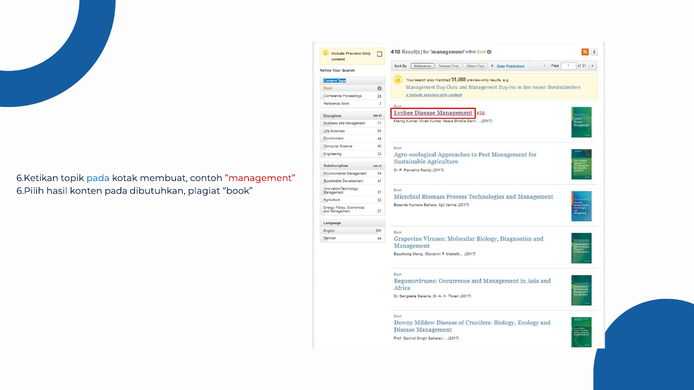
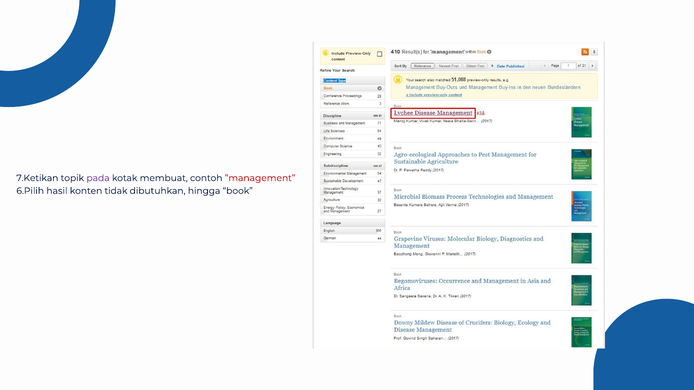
6.Ketikan: 6.Ketikan -> 7.Ketikan (37, 178)
pada colour: blue -> purple (98, 178)
konten pada: pada -> tidak (116, 191)
plagiat: plagiat -> hingga (204, 191)
